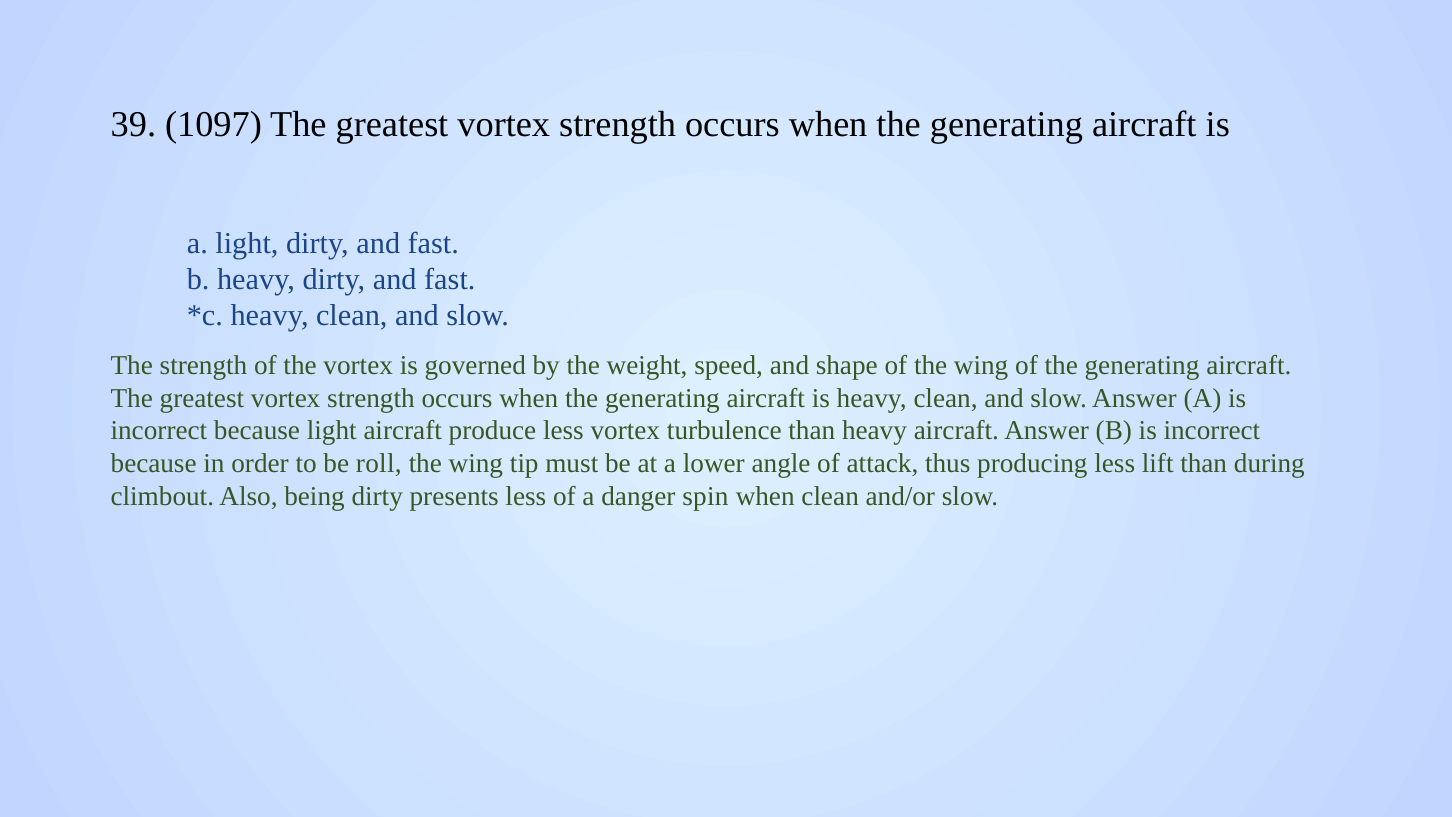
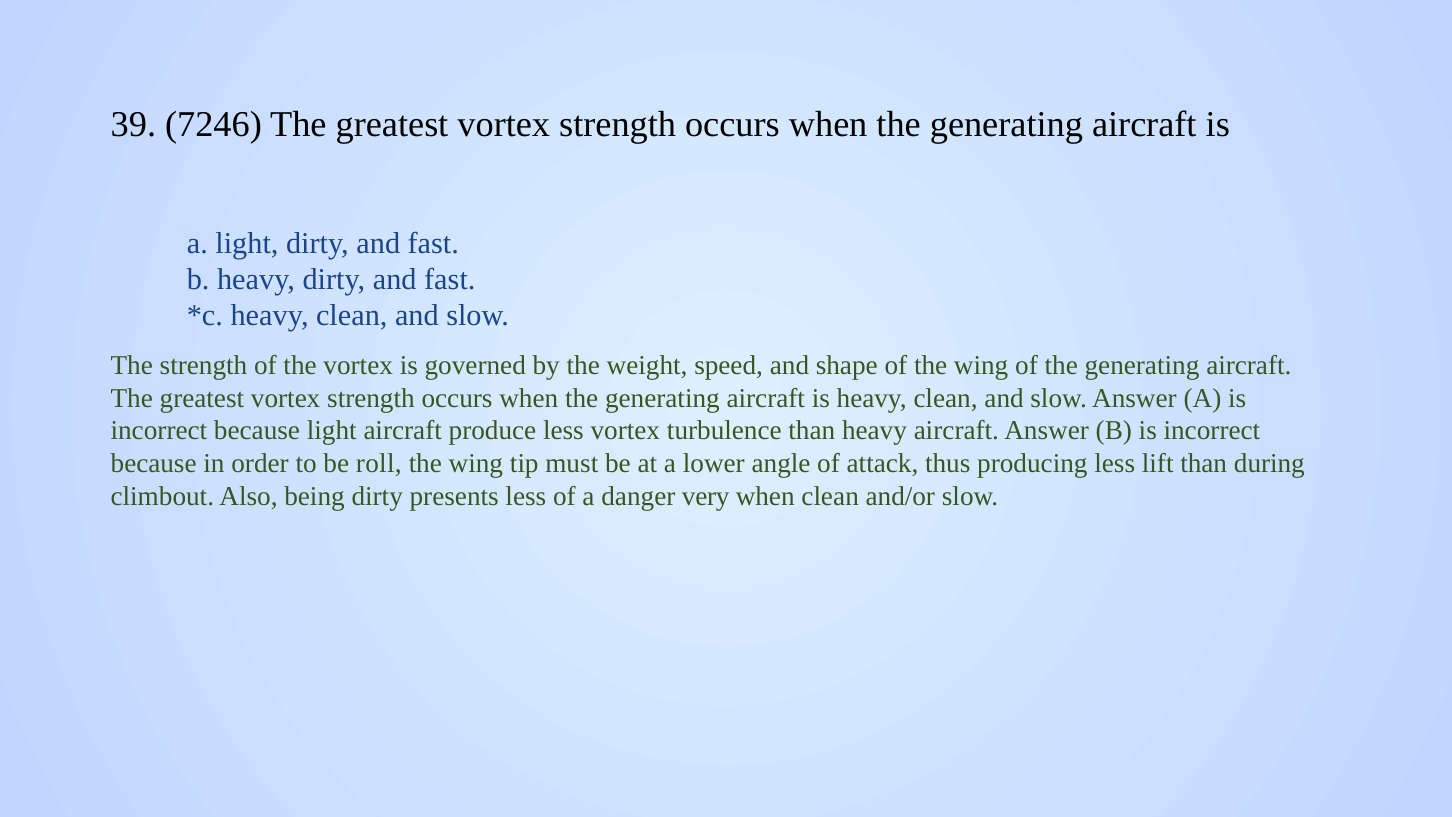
1097: 1097 -> 7246 (213, 125)
spin: spin -> very (706, 496)
